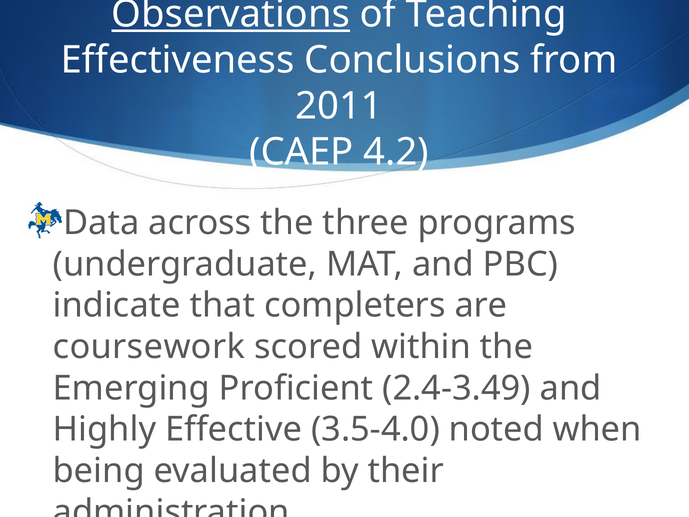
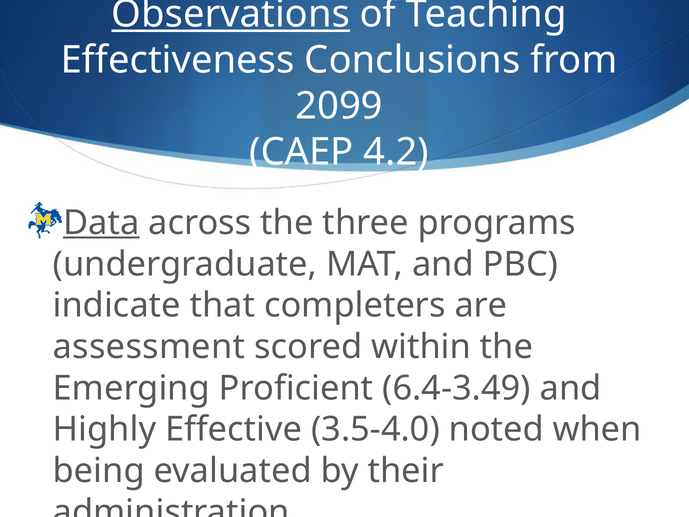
2011: 2011 -> 2099 (339, 106)
Data underline: none -> present (101, 223)
coursework: coursework -> assessment (149, 347)
2.4-3.49: 2.4-3.49 -> 6.4-3.49 (457, 388)
